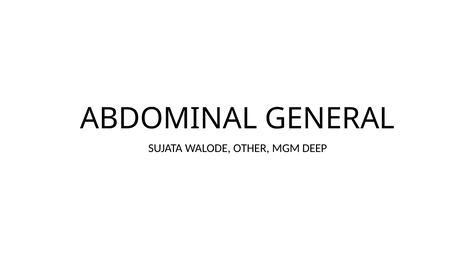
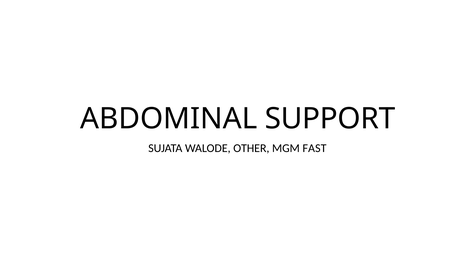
GENERAL: GENERAL -> SUPPORT (330, 119)
DEEP: DEEP -> FAST (315, 148)
